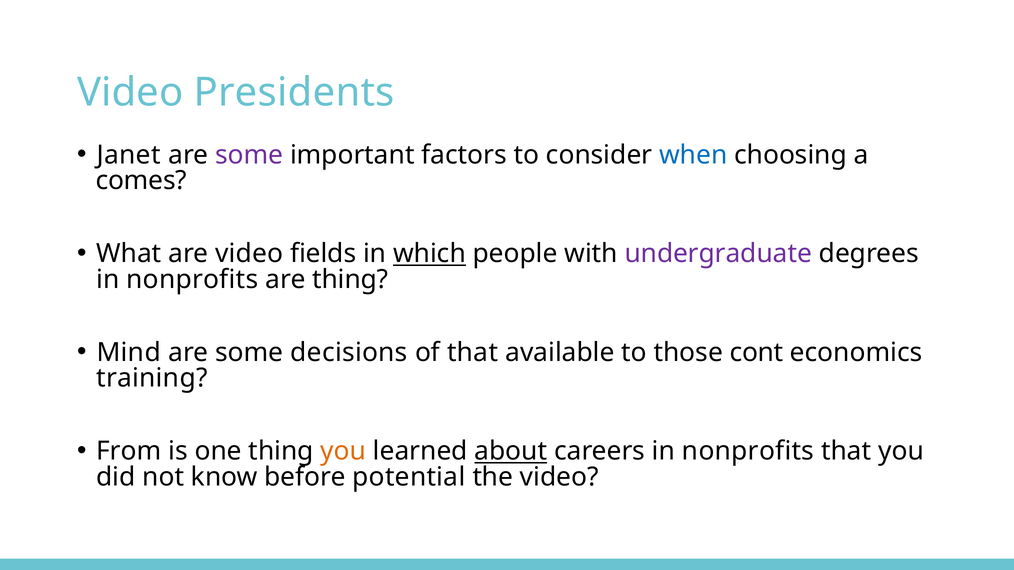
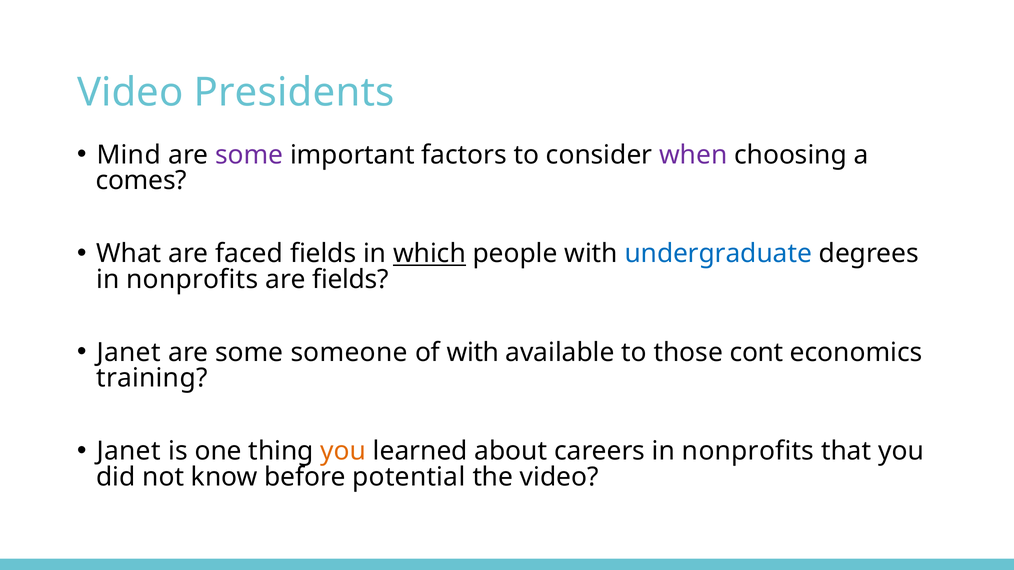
Janet: Janet -> Mind (129, 155)
when colour: blue -> purple (693, 155)
are video: video -> faced (249, 254)
undergraduate colour: purple -> blue (718, 254)
are thing: thing -> fields (350, 280)
Mind: Mind -> Janet (129, 353)
decisions: decisions -> someone (349, 353)
of that: that -> with (473, 353)
From: From -> Janet (129, 452)
about underline: present -> none (511, 452)
